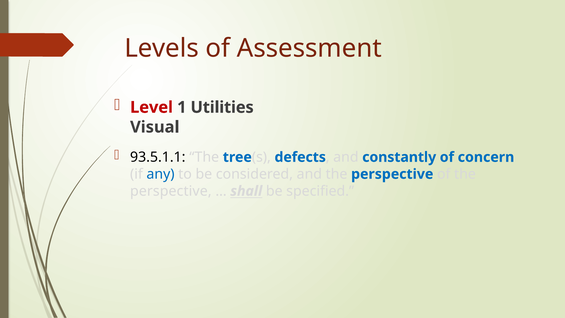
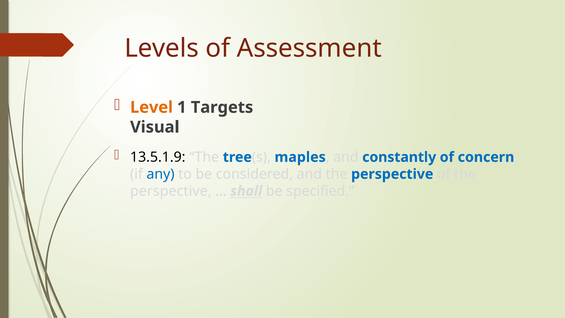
Level colour: red -> orange (152, 107)
Utilities: Utilities -> Targets (222, 107)
93.5.1.1: 93.5.1.1 -> 13.5.1.9 (158, 157)
defects: defects -> maples (300, 157)
